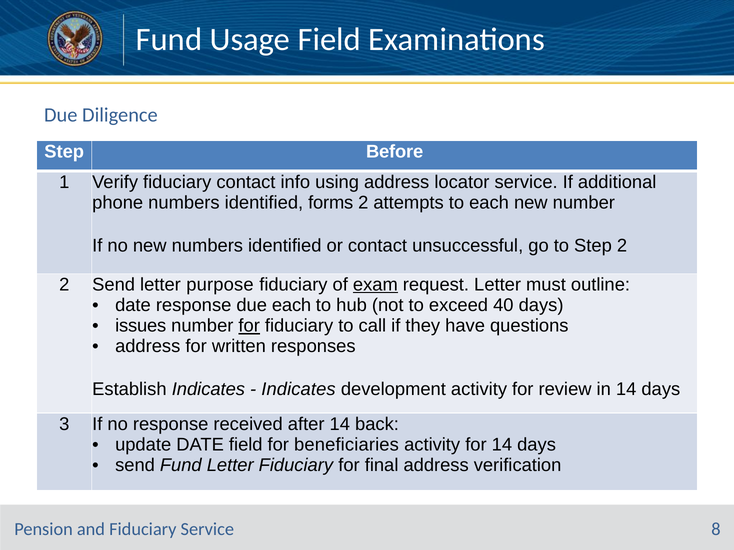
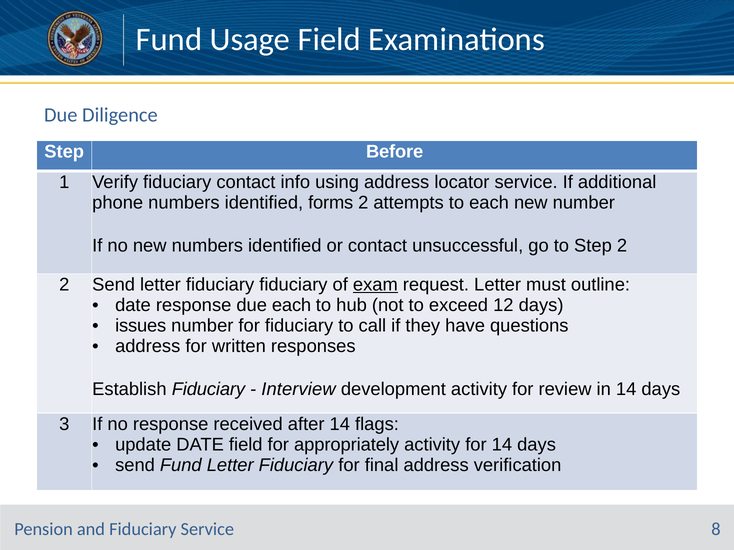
Send letter purpose: purpose -> fiduciary (220, 285)
40: 40 -> 12 (503, 306)
for underline: present -> none (249, 326)
Establish Indicates: Indicates -> Fiduciary (208, 390)
Indicates: Indicates -> Interview (298, 390)
back: back -> flags (377, 425)
beneficiaries: beneficiaries -> appropriately (347, 445)
